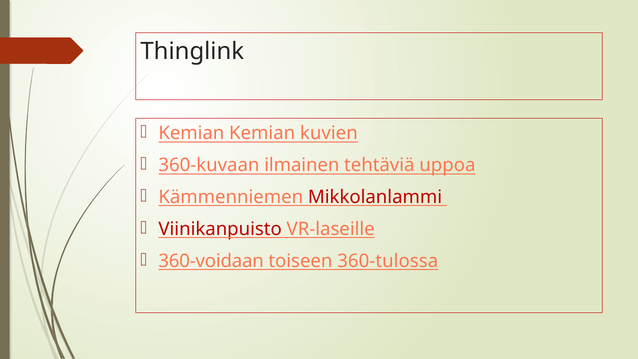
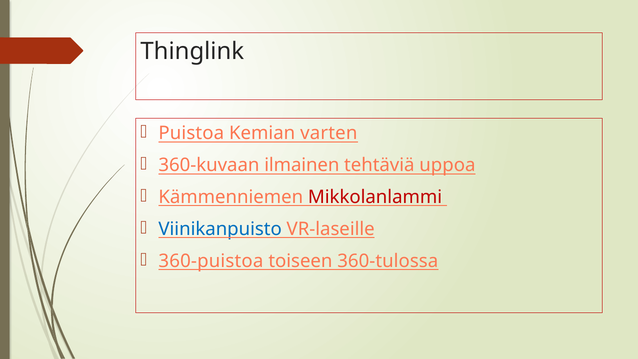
Kemian: Kemian -> Puistoa (191, 133)
kuvien: kuvien -> varten (329, 133)
Viinikanpuisto colour: red -> blue (220, 229)
360-voidaan: 360-voidaan -> 360-puistoa (211, 261)
